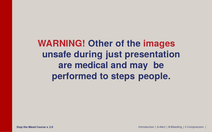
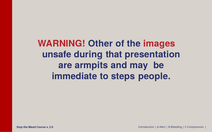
just: just -> that (114, 55)
medical: medical -> armpits (91, 66)
performed: performed -> immediate (75, 76)
